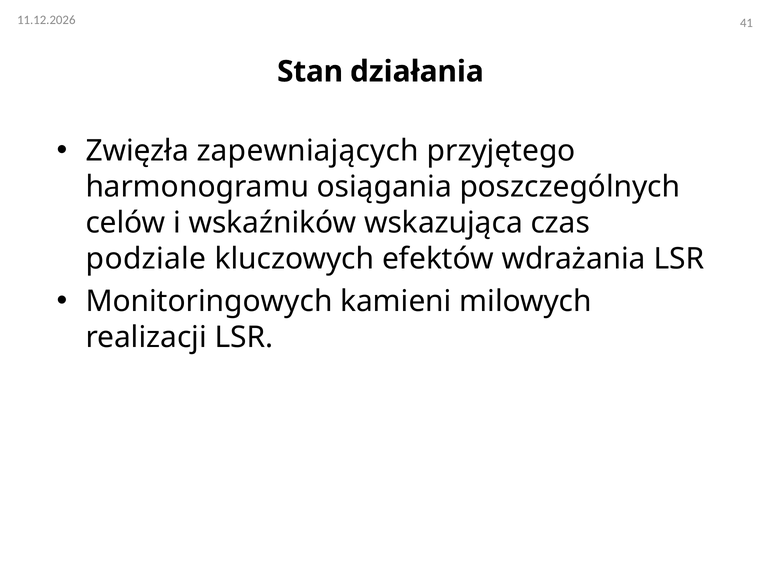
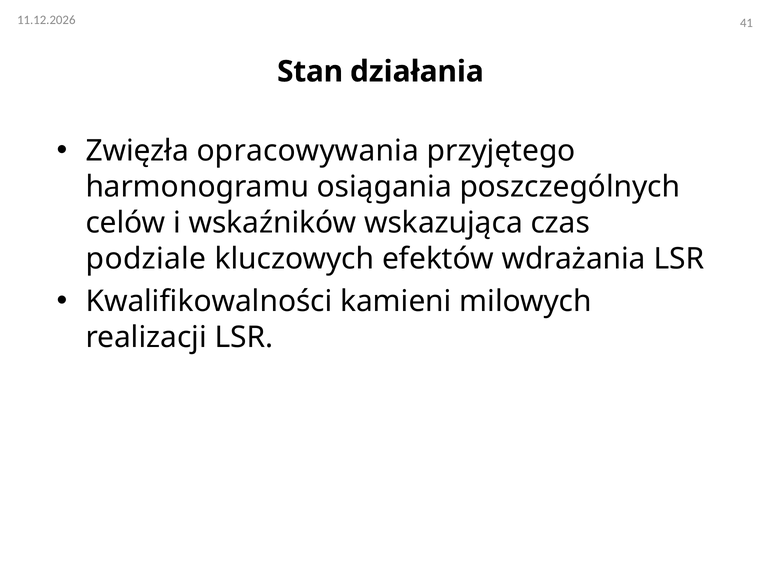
zapewniających: zapewniających -> opracowywania (308, 151)
Monitoringowych: Monitoringowych -> Kwalifikowalności (209, 302)
